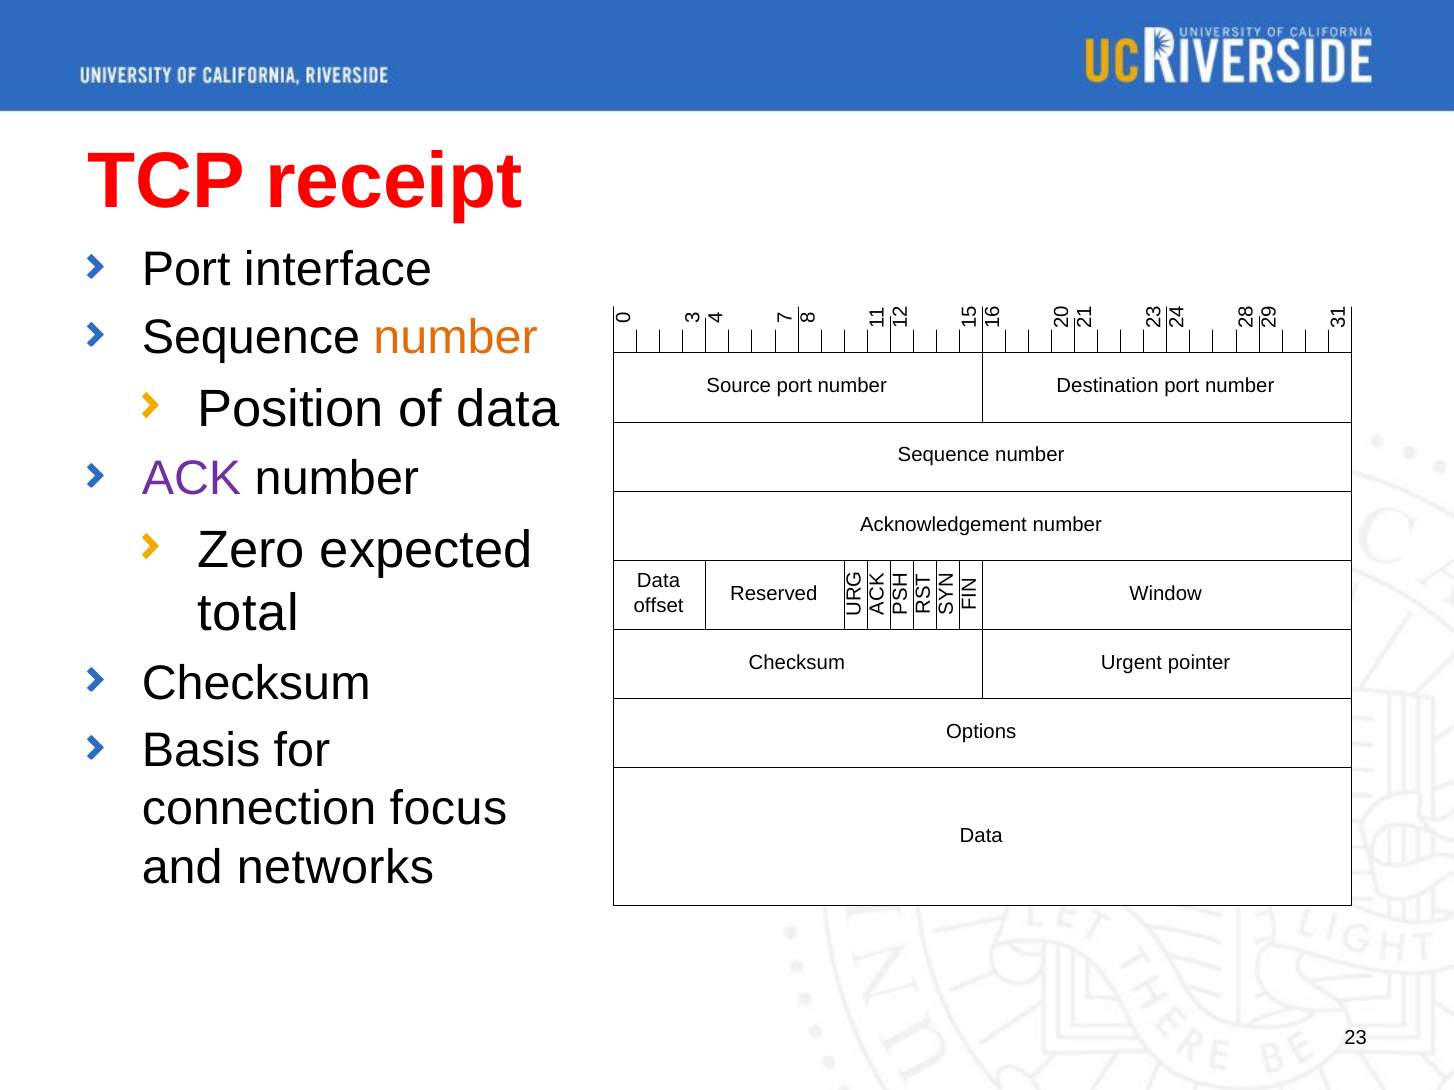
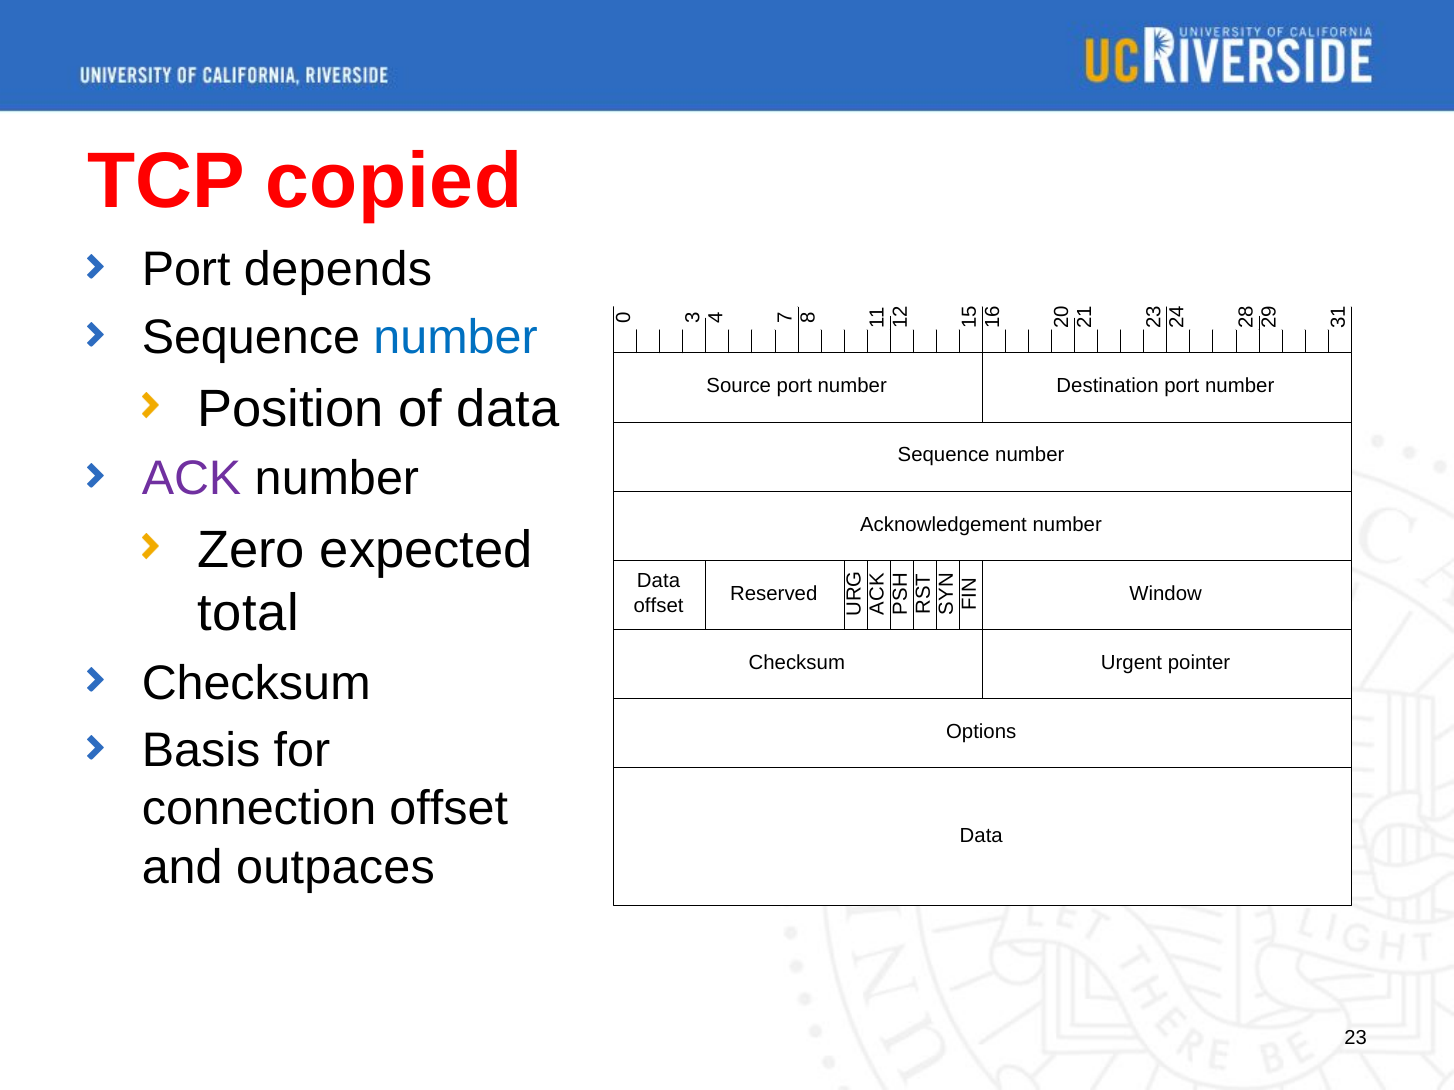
receipt: receipt -> copied (394, 181)
interface: interface -> depends (338, 270)
number colour: orange -> blue (456, 338)
connection focus: focus -> offset (449, 809)
networks: networks -> outpaces (336, 868)
